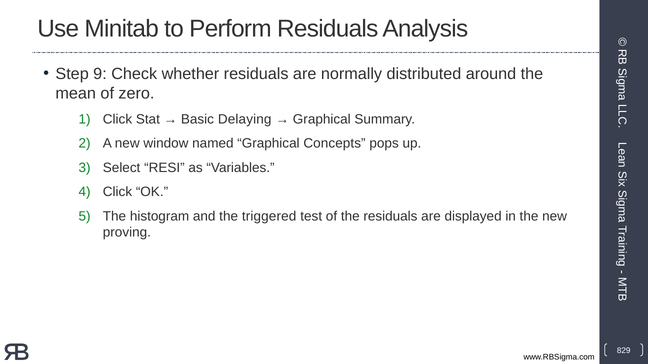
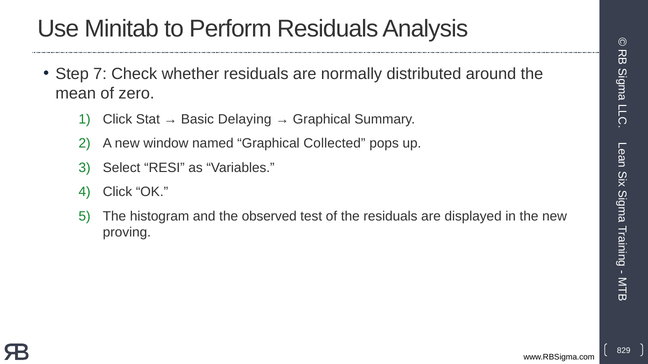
9: 9 -> 7 (100, 74)
Concepts: Concepts -> Collected (334, 144)
triggered: triggered -> observed (269, 216)
